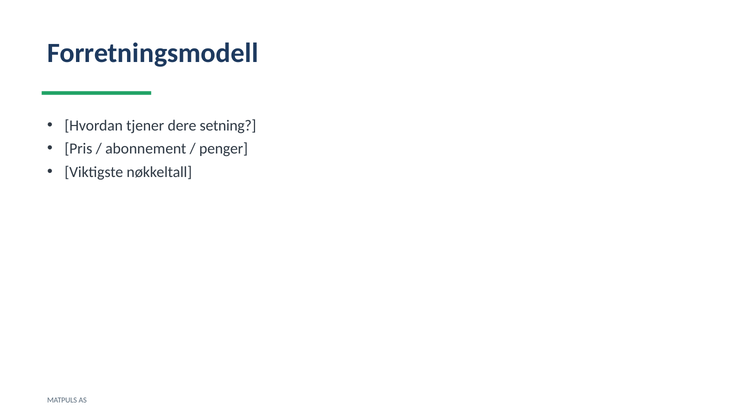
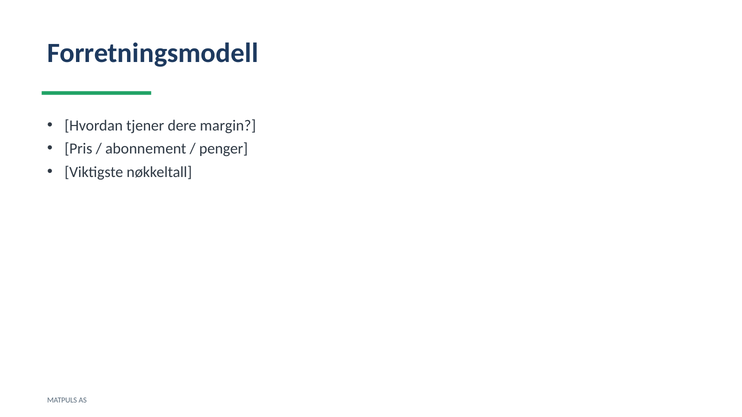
setning: setning -> margin (228, 126)
